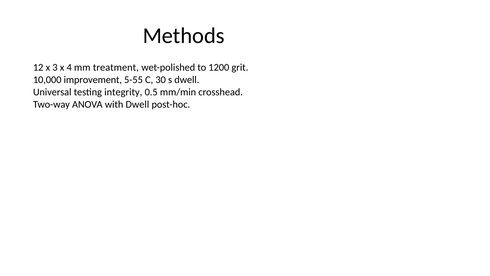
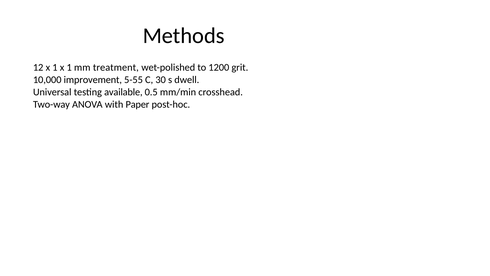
12 x 3: 3 -> 1 (55, 67)
4: 4 -> 1 (69, 67)
integrity: integrity -> available (123, 92)
with Dwell: Dwell -> Paper (137, 104)
